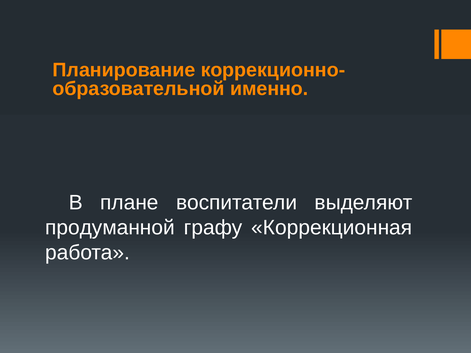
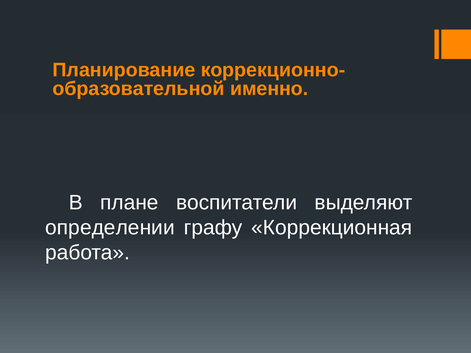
продуманной: продуманной -> определении (110, 228)
